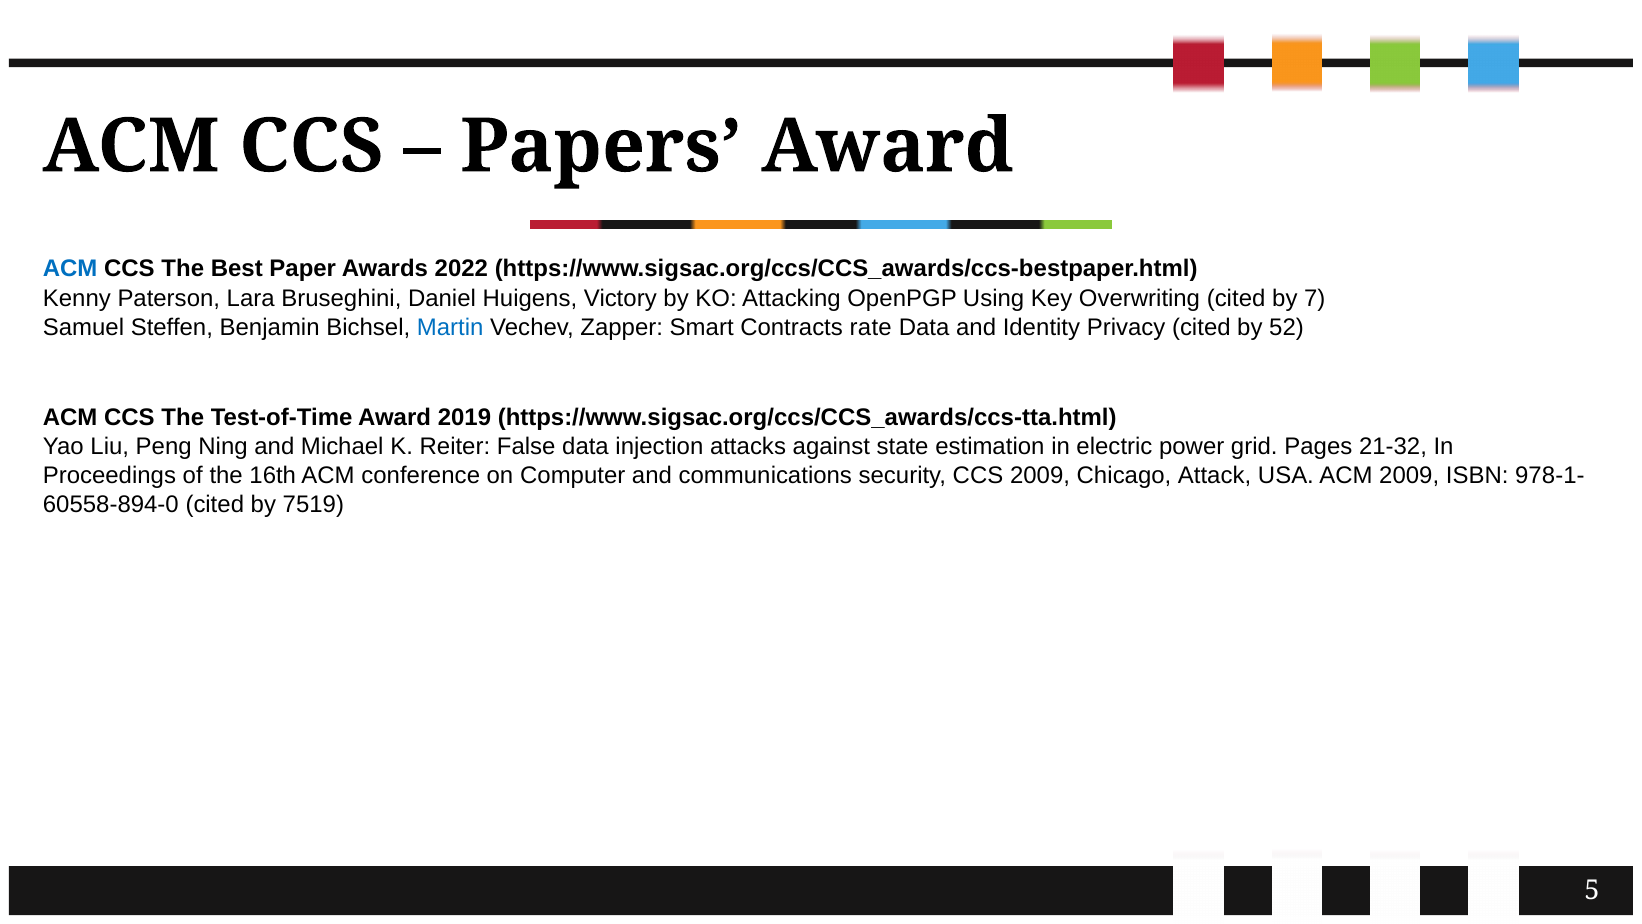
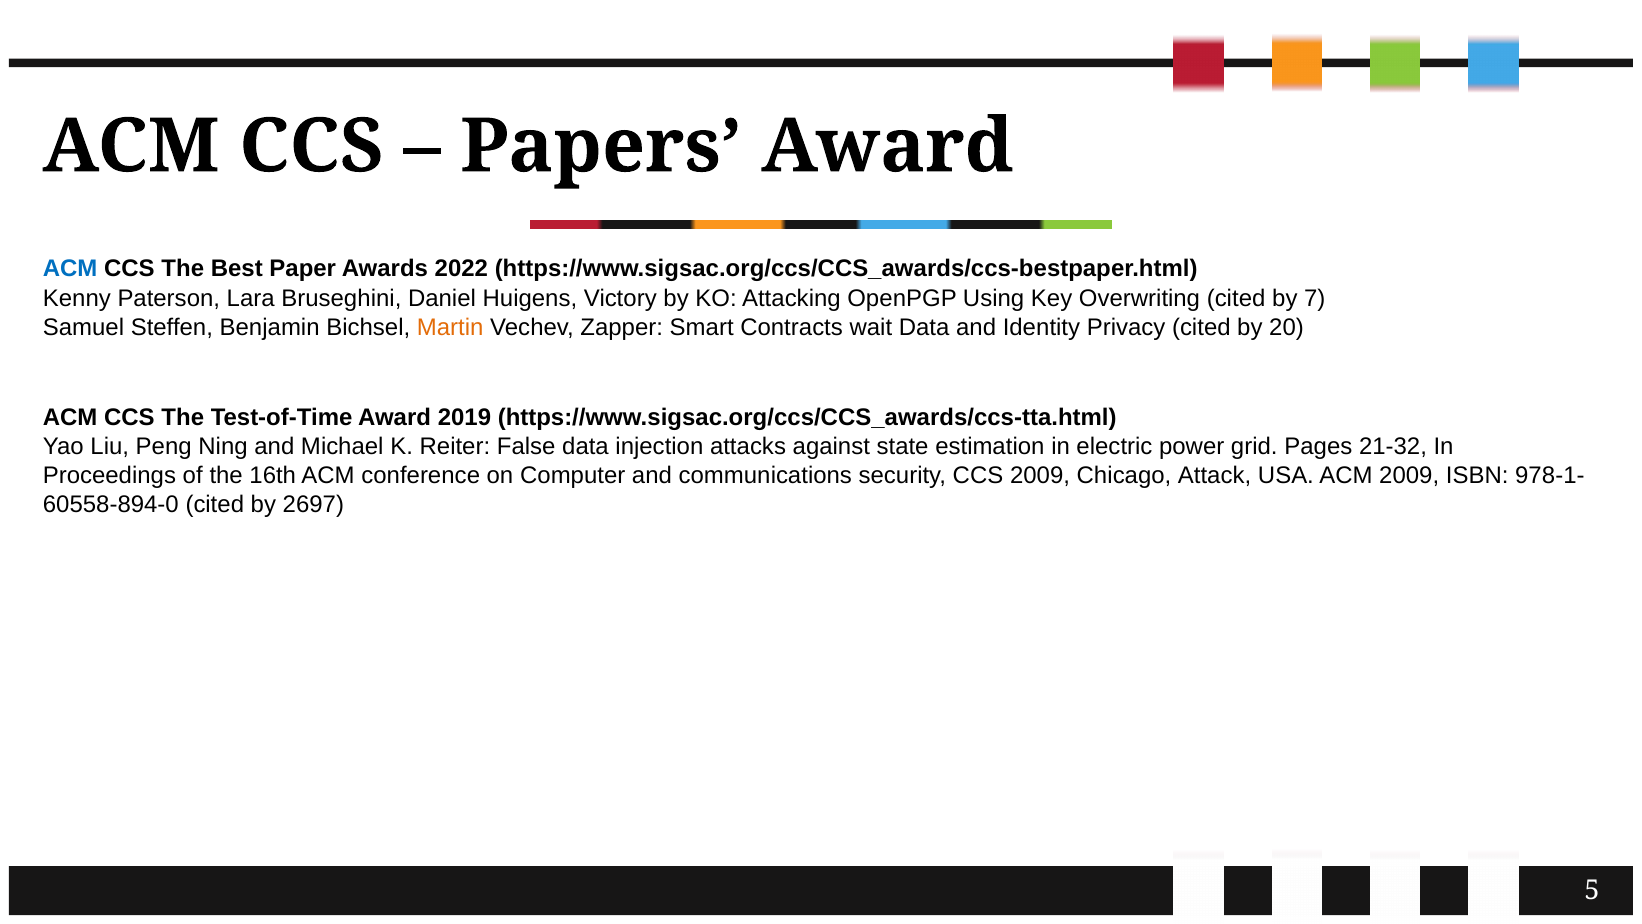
Martin colour: blue -> orange (450, 328)
rate: rate -> wait (871, 328)
52: 52 -> 20 (1287, 328)
7519: 7519 -> 2697 (313, 504)
